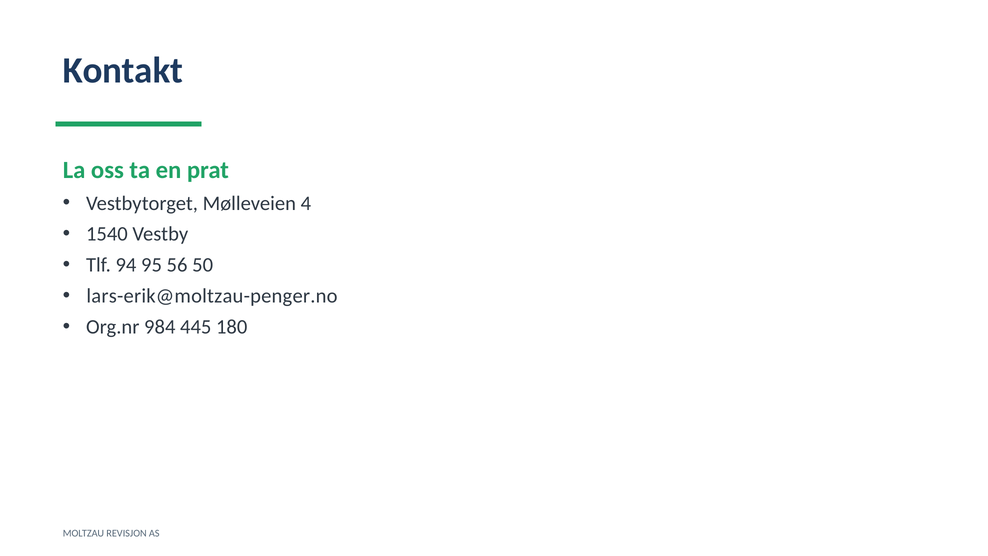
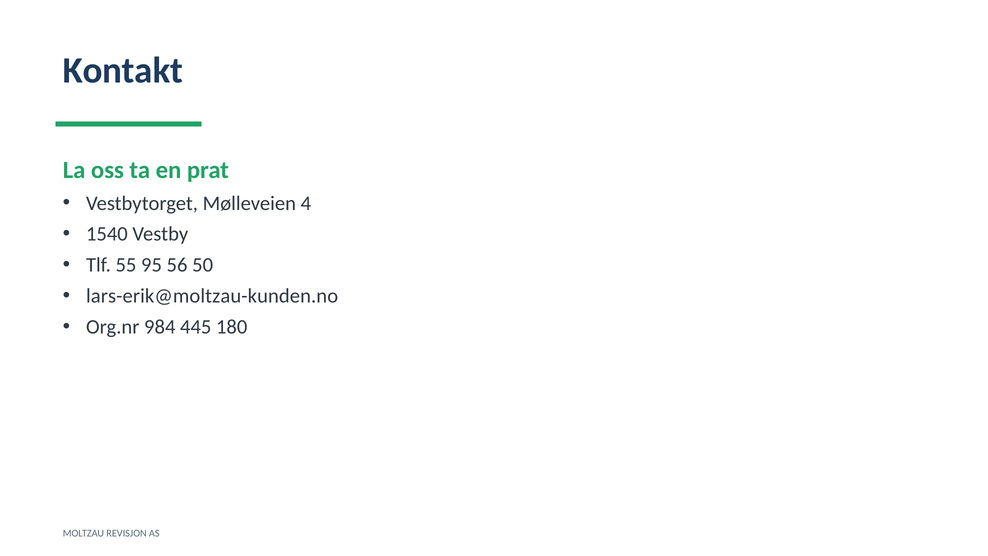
94: 94 -> 55 (126, 265)
lars-erik@moltzau-penger.no: lars-erik@moltzau-penger.no -> lars-erik@moltzau-kunden.no (212, 296)
